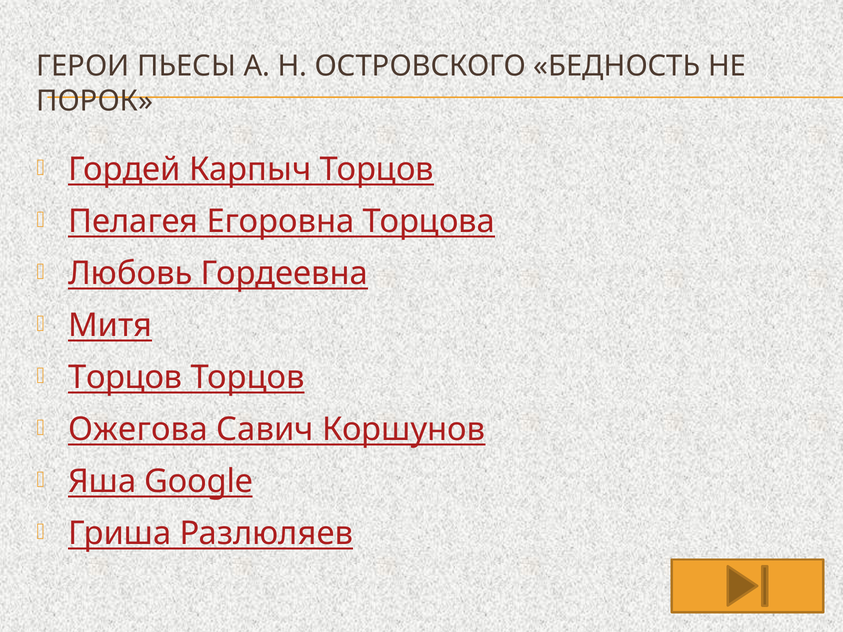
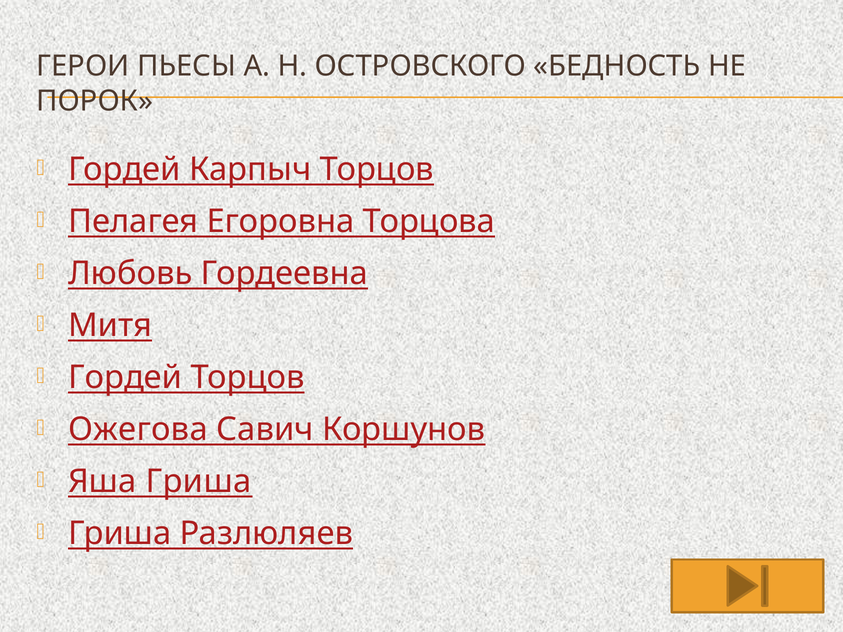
Торцов: Торцов -> Гордей (125, 378)
Яша Google: Google -> Гриша (199, 482)
